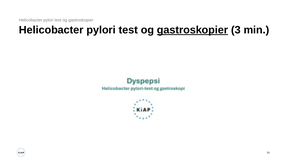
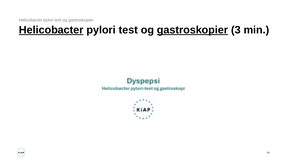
Helicobacter underline: none -> present (51, 30)
